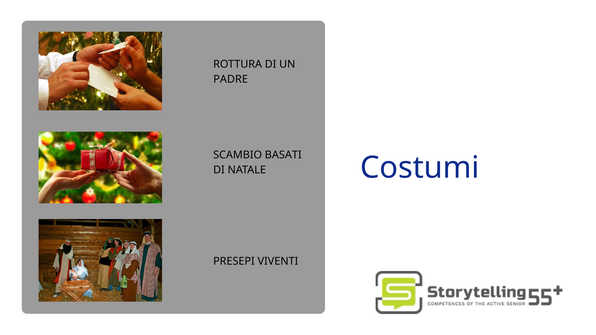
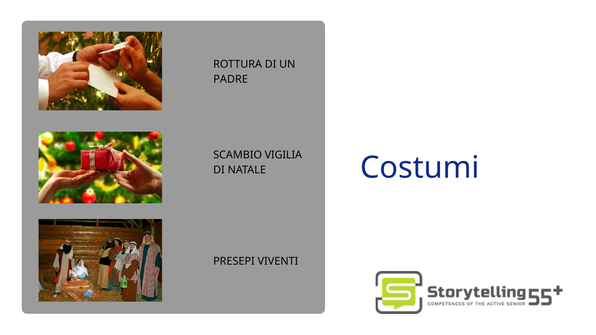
BASATI: BASATI -> VIGILIA (283, 155)
